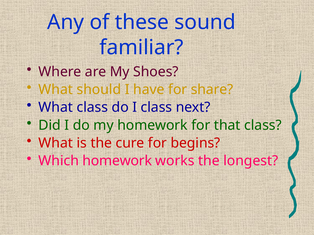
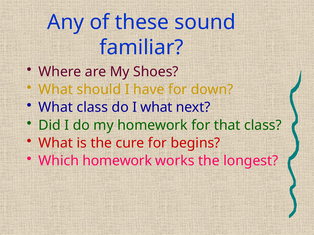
share: share -> down (212, 90)
I class: class -> what (156, 108)
